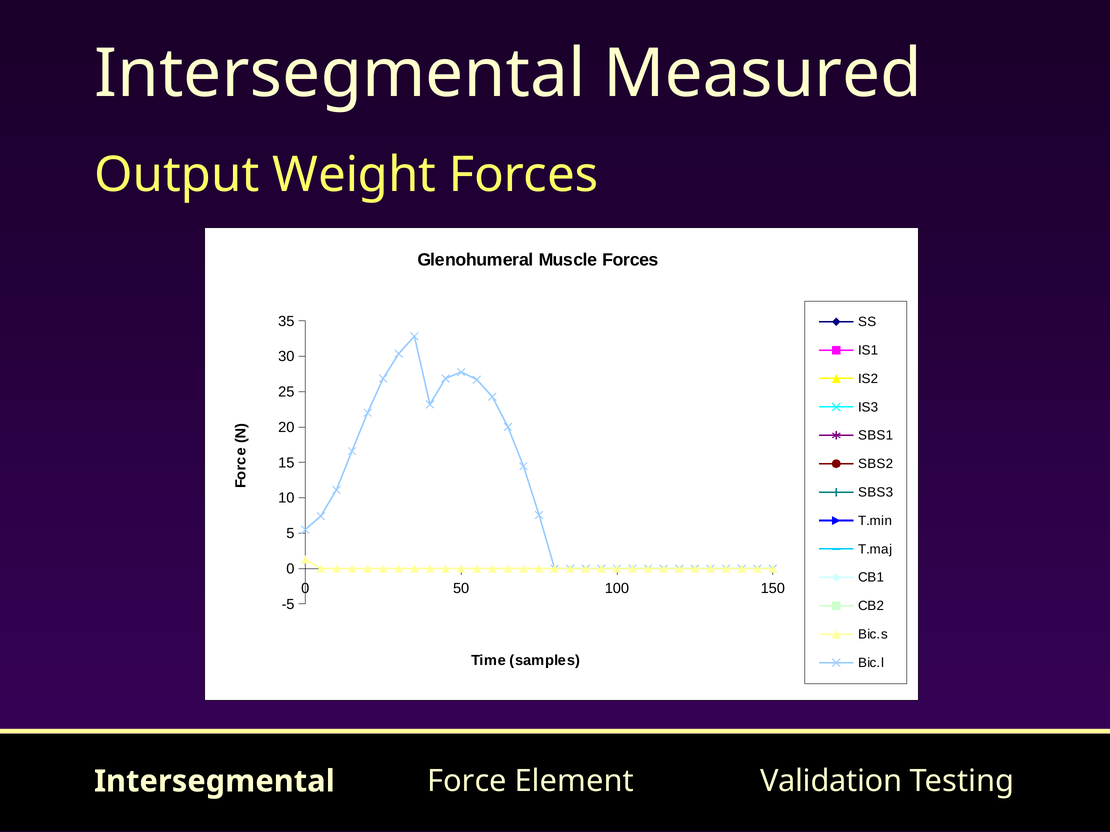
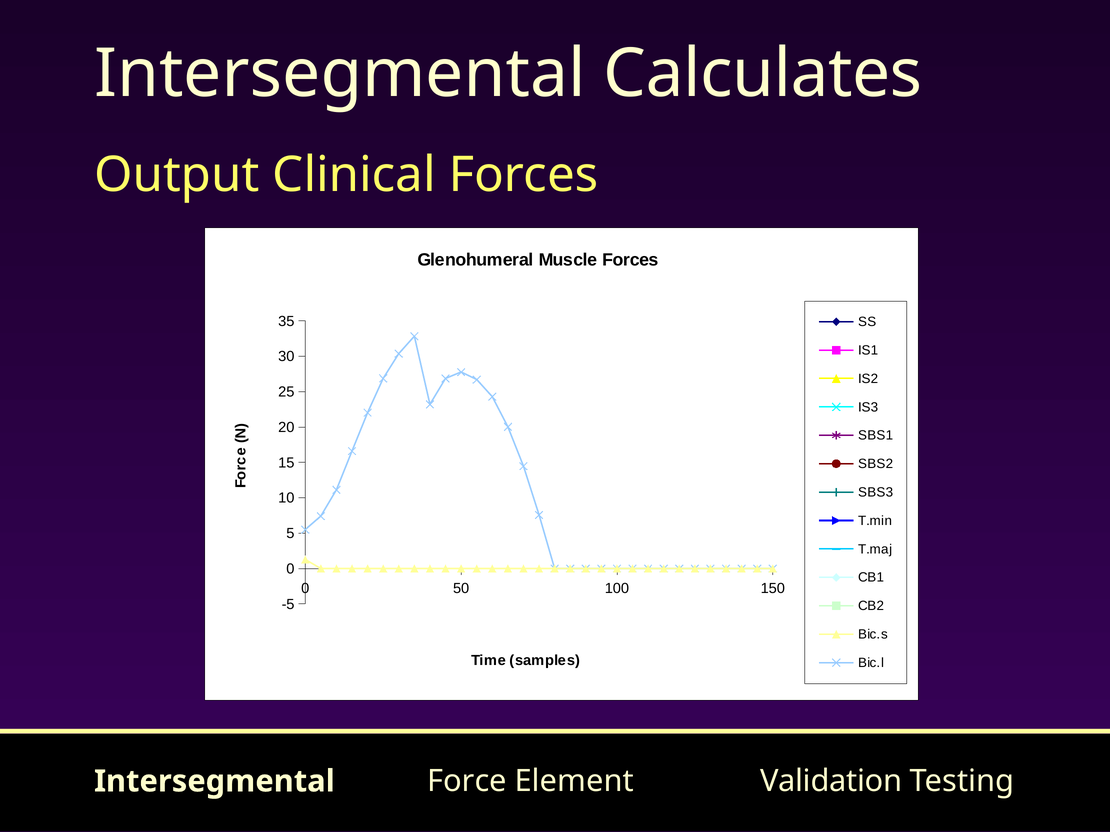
Measured: Measured -> Calculates (763, 74)
Weight: Weight -> Clinical (354, 175)
